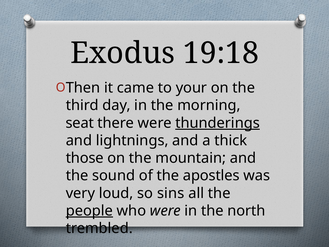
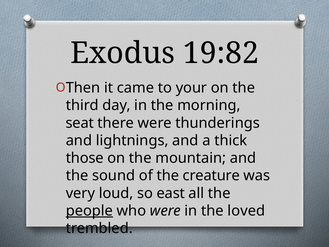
19:18: 19:18 -> 19:82 (221, 53)
thunderings underline: present -> none (218, 123)
apostles: apostles -> creature (211, 175)
sins: sins -> east (171, 193)
north: north -> loved (246, 211)
